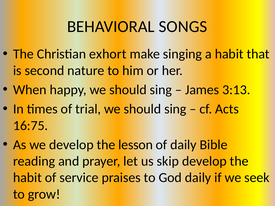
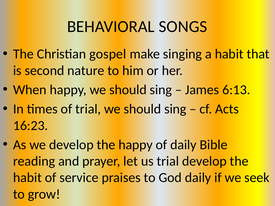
exhort: exhort -> gospel (108, 54)
3:13: 3:13 -> 6:13 (236, 90)
16:75: 16:75 -> 16:23 (31, 126)
the lesson: lesson -> happy (136, 145)
us skip: skip -> trial (168, 161)
